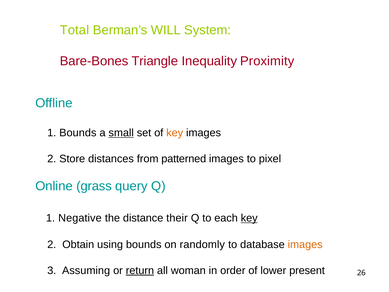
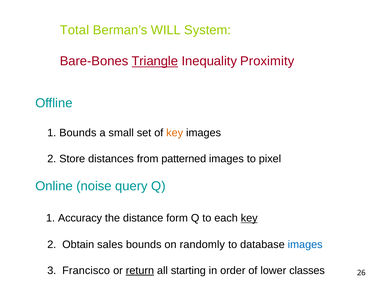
Triangle underline: none -> present (155, 61)
small underline: present -> none (121, 133)
grass: grass -> noise (94, 186)
Negative: Negative -> Accuracy (80, 218)
their: their -> form (177, 218)
using: using -> sales (110, 244)
images colour: orange -> blue (305, 244)
Assuming: Assuming -> Francisco (86, 270)
woman: woman -> starting (188, 270)
present: present -> classes (307, 270)
